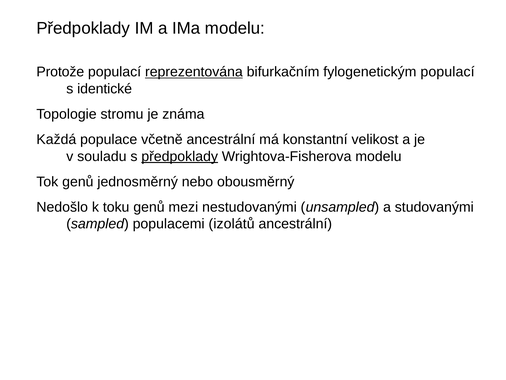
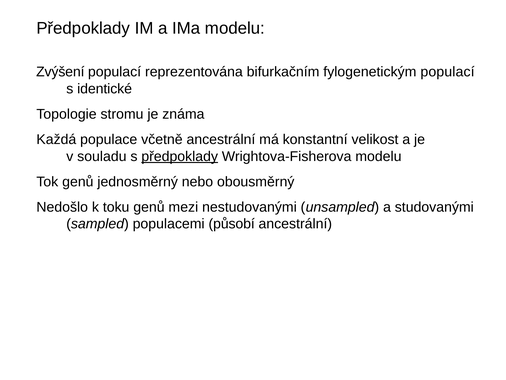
Protože: Protože -> Zvýšení (60, 72)
reprezentována underline: present -> none (194, 72)
izolátů: izolátů -> působí (232, 224)
